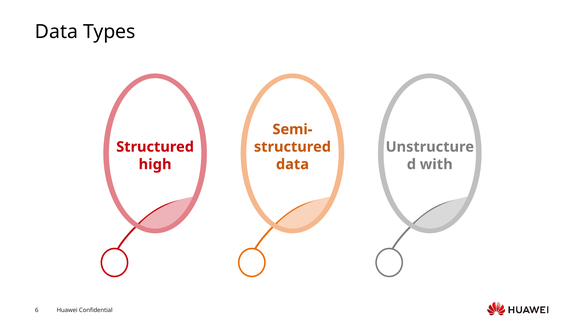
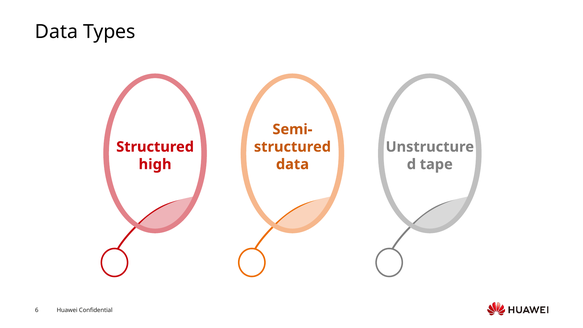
with: with -> tape (436, 164)
